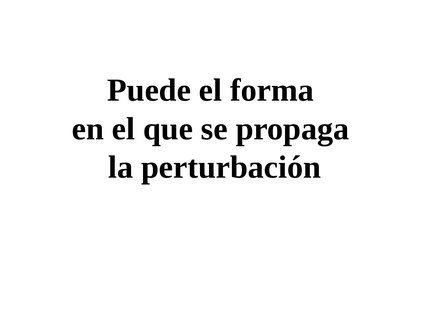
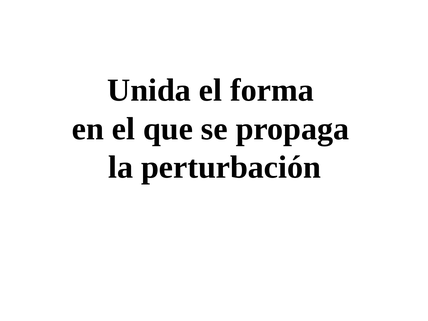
Puede: Puede -> Unida (149, 90)
